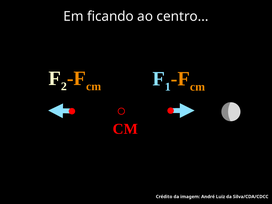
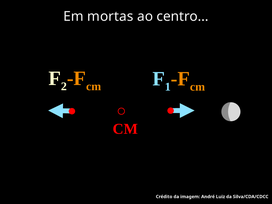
ficando: ficando -> mortas (110, 16)
